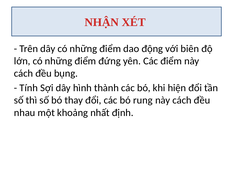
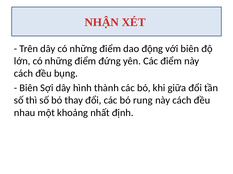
Tính: Tính -> Biên (29, 88)
hiện: hiện -> giữa (177, 88)
